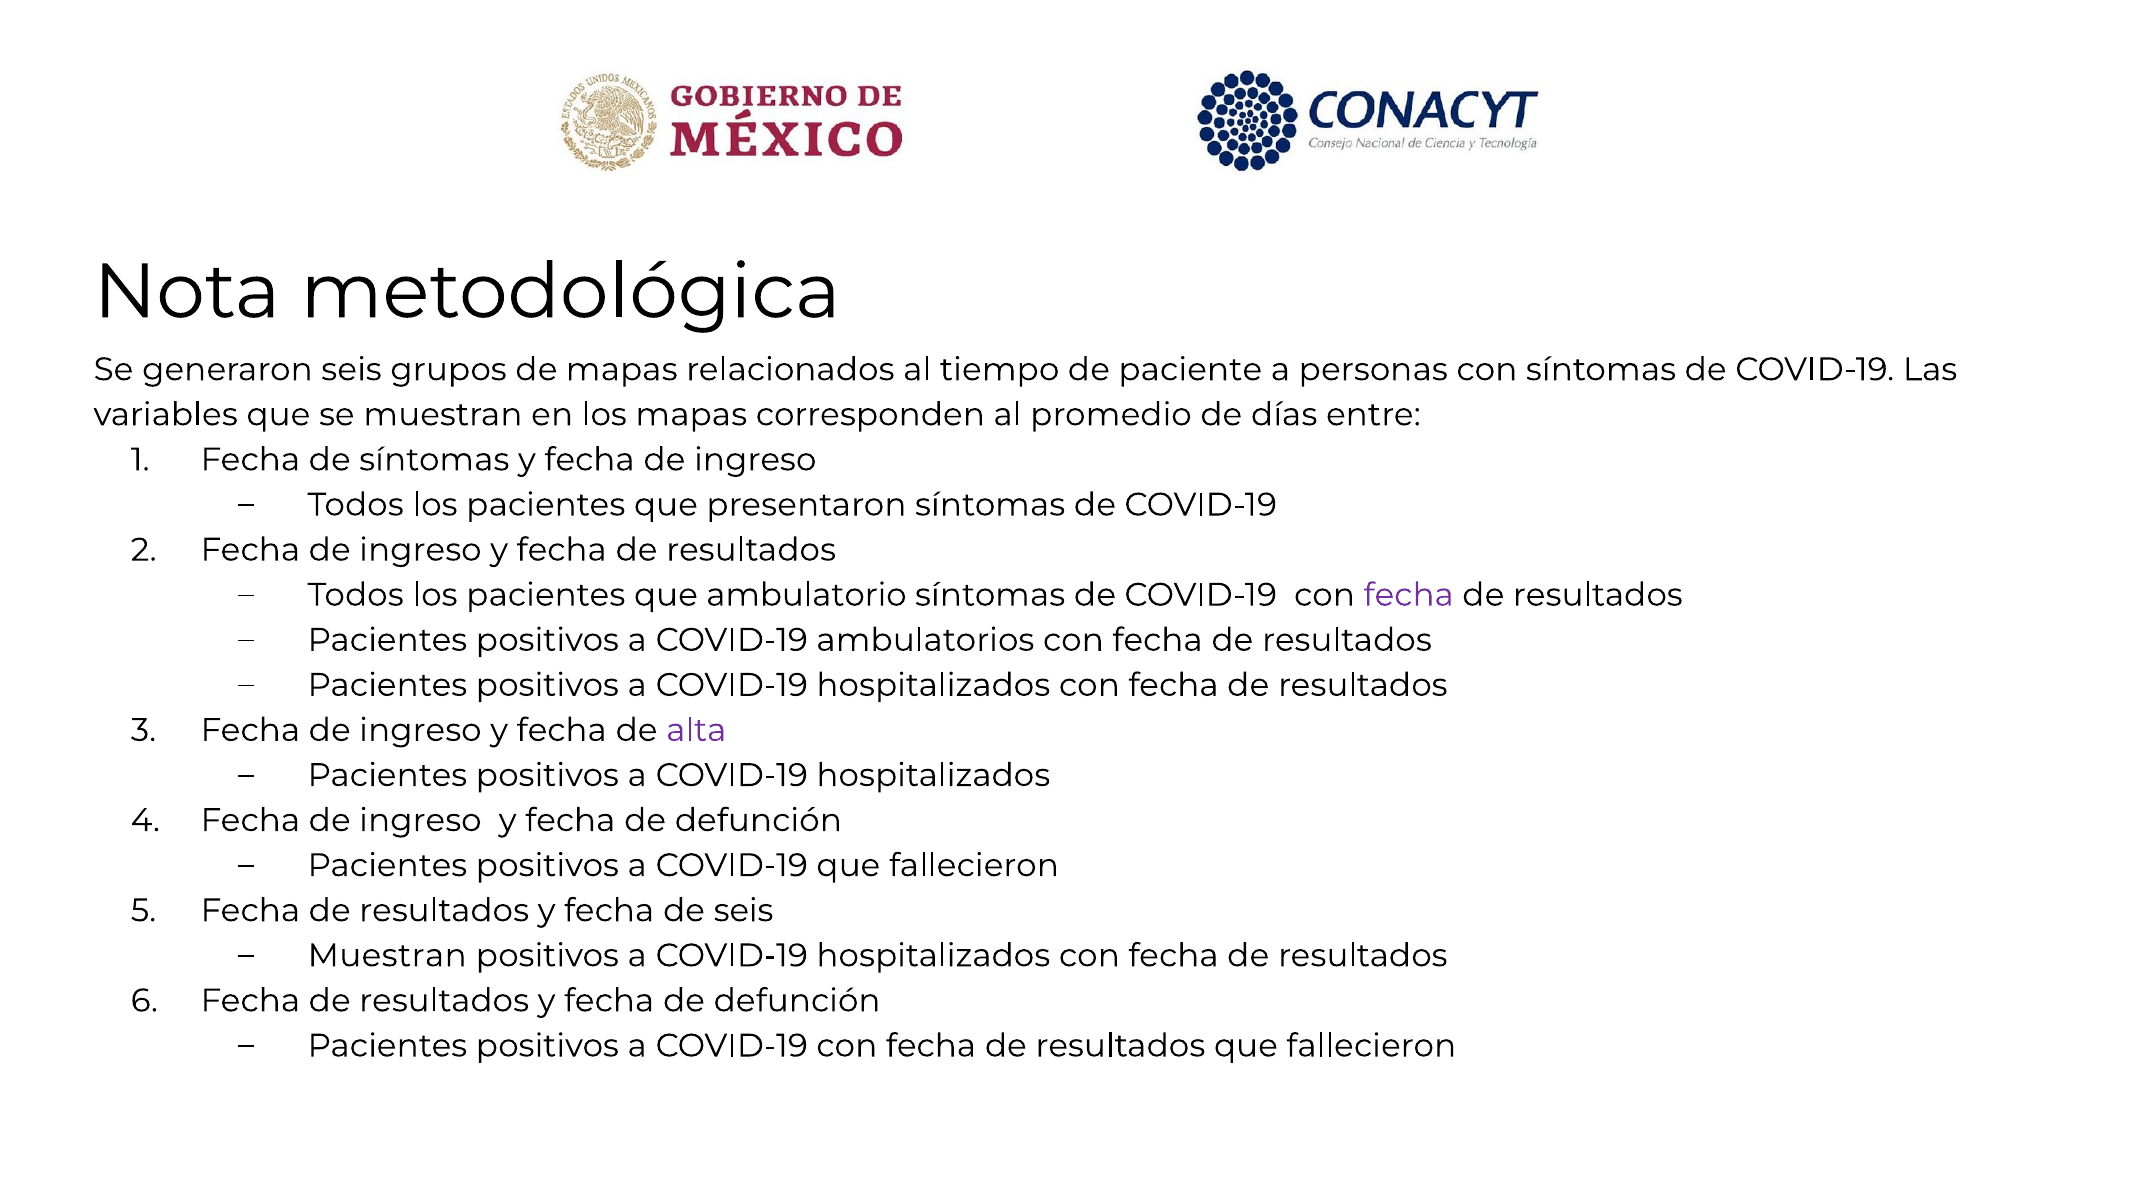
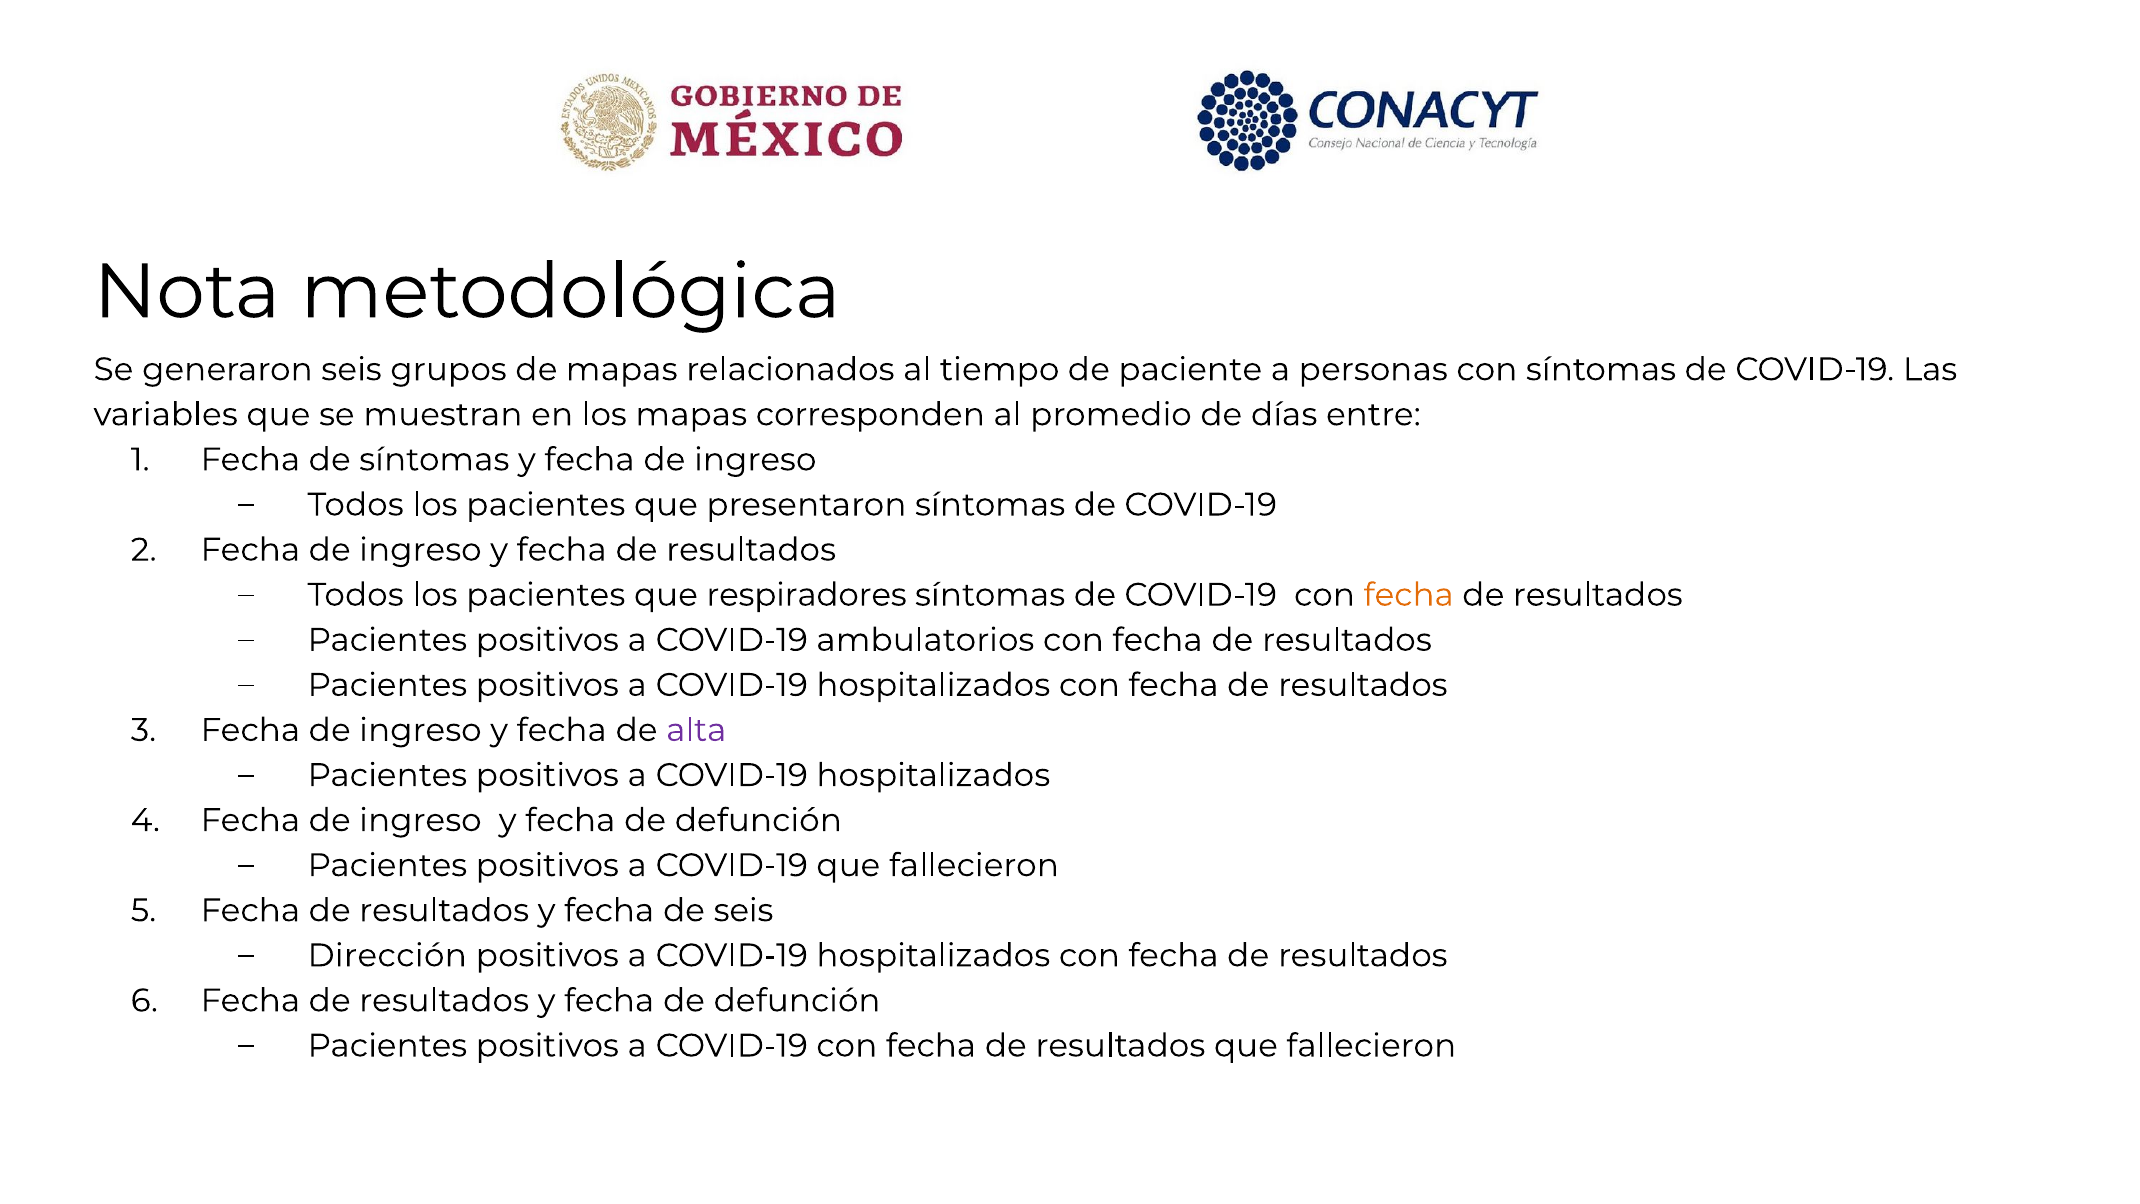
ambulatorio: ambulatorio -> respiradores (807, 595)
fecha colour: purple -> orange (1409, 595)
Muestran: Muestran -> Dirección (387, 955)
